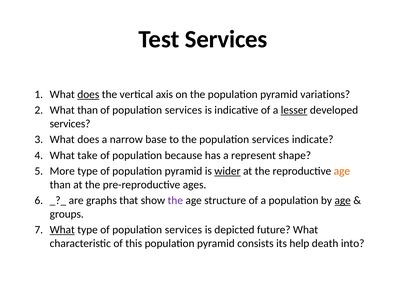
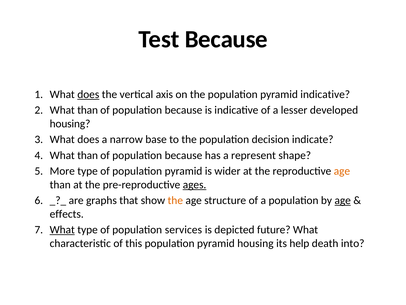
Test Services: Services -> Because (226, 39)
pyramid variations: variations -> indicative (325, 94)
services: services -> because (184, 110)
lesser underline: present -> none (294, 110)
services: services -> housing (70, 124)
the population services: services -> decision (271, 139)
take: take -> than (88, 155)
wider underline: present -> none (227, 171)
ages underline: none -> present (195, 184)
the colour: purple -> orange (175, 200)
groups: groups -> effects (67, 214)
pyramid consists: consists -> housing (255, 243)
